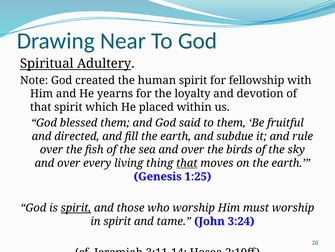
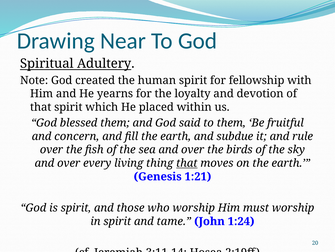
directed: directed -> concern (77, 136)
1:25: 1:25 -> 1:21 (198, 176)
spirit underline: present -> none (76, 207)
3:24: 3:24 -> 1:24 (241, 221)
